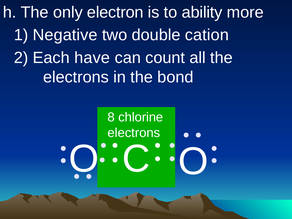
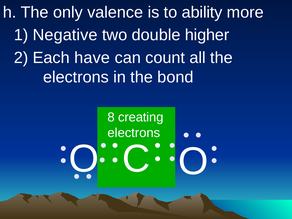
electron: electron -> valence (115, 12)
cation: cation -> higher (207, 35)
chlorine: chlorine -> creating (141, 117)
